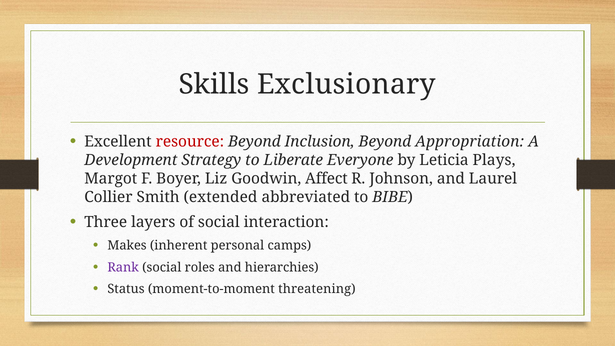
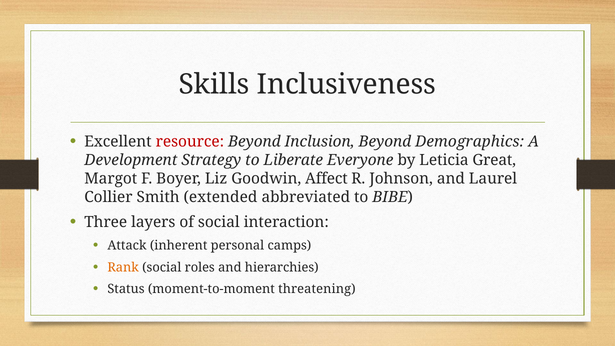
Exclusionary: Exclusionary -> Inclusiveness (347, 84)
Appropriation: Appropriation -> Demographics (470, 142)
Plays: Plays -> Great (494, 160)
Makes: Makes -> Attack (127, 245)
Rank colour: purple -> orange (123, 267)
